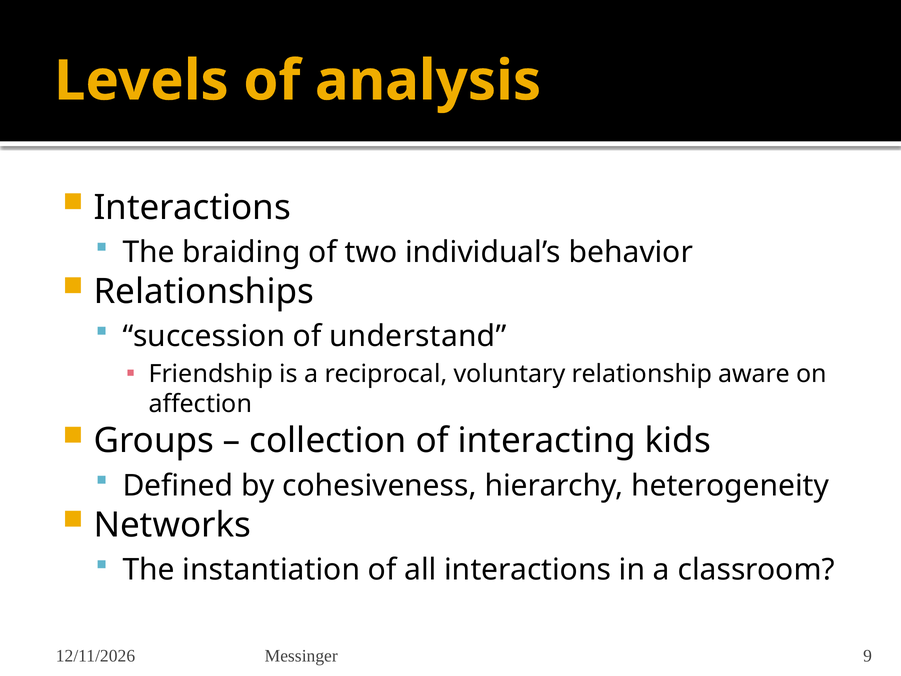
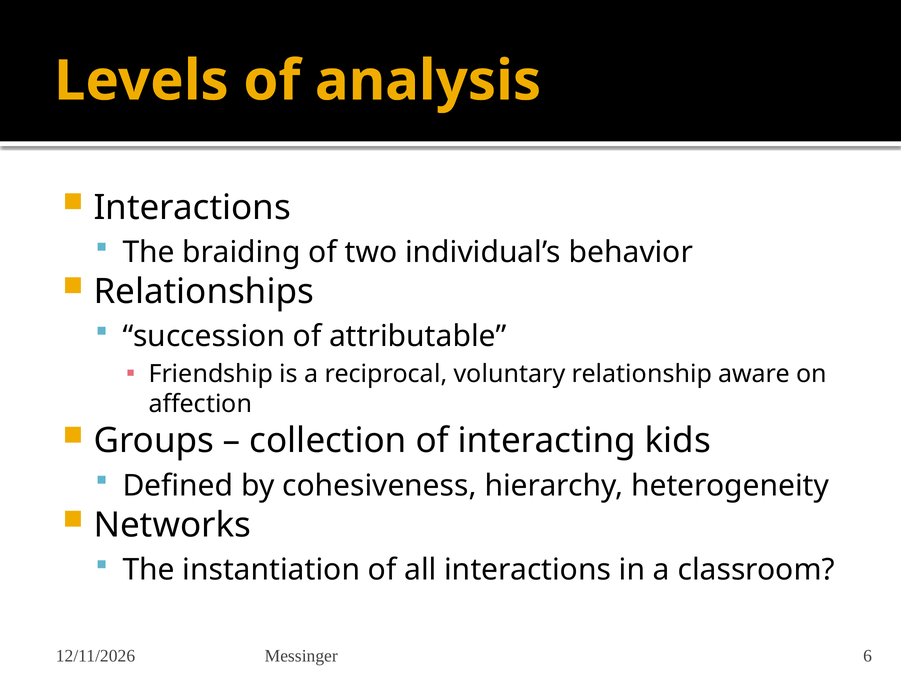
understand: understand -> attributable (418, 336)
9: 9 -> 6 (868, 656)
